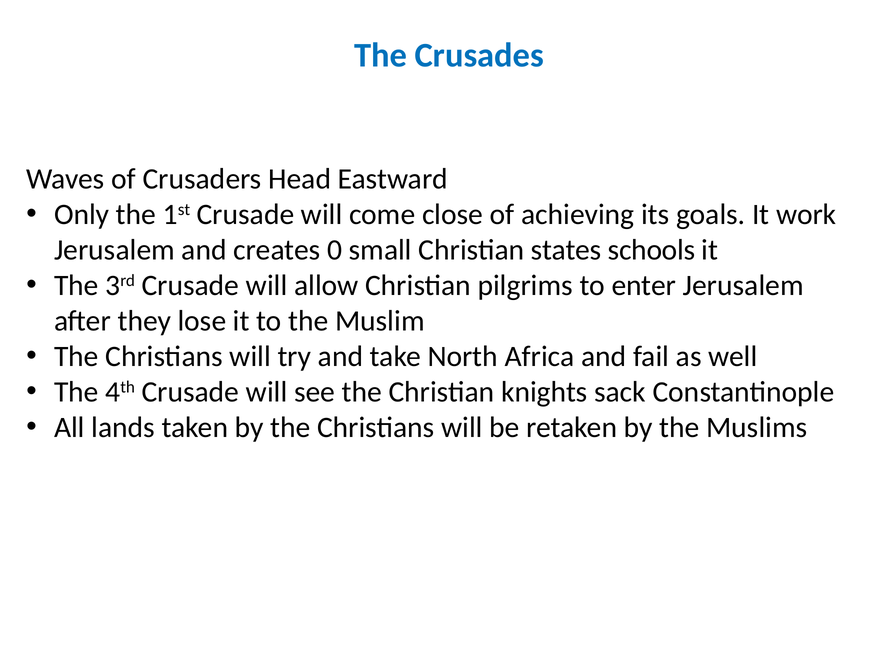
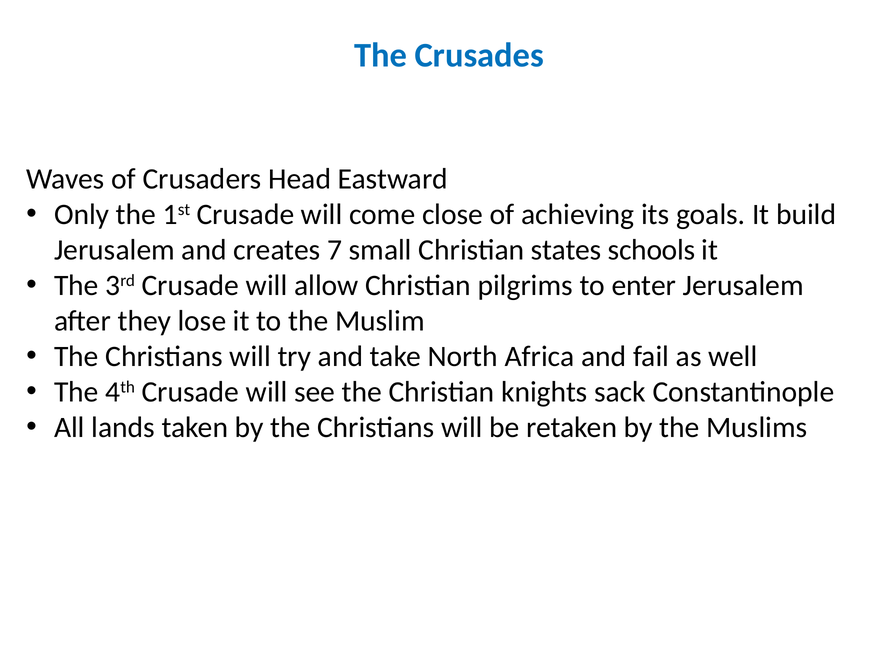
work: work -> build (806, 214)
0: 0 -> 7 (335, 250)
